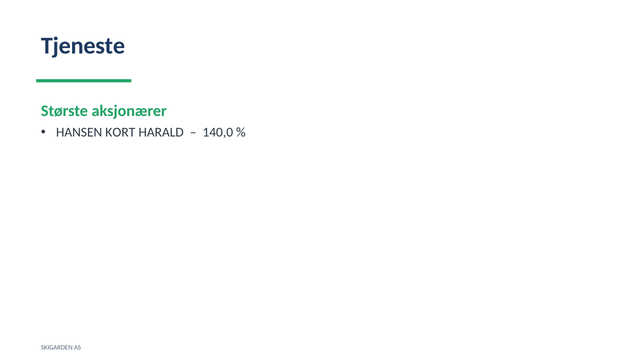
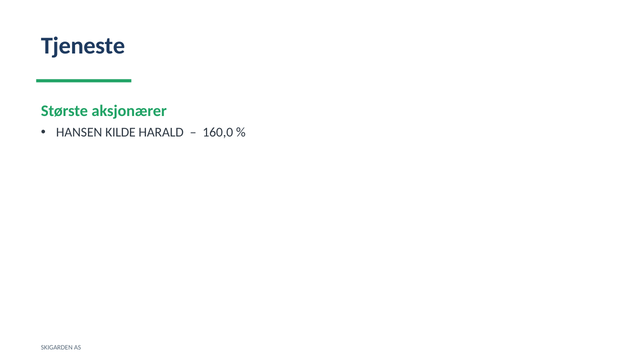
KORT: KORT -> KILDE (120, 132)
140,0: 140,0 -> 160,0 (218, 132)
